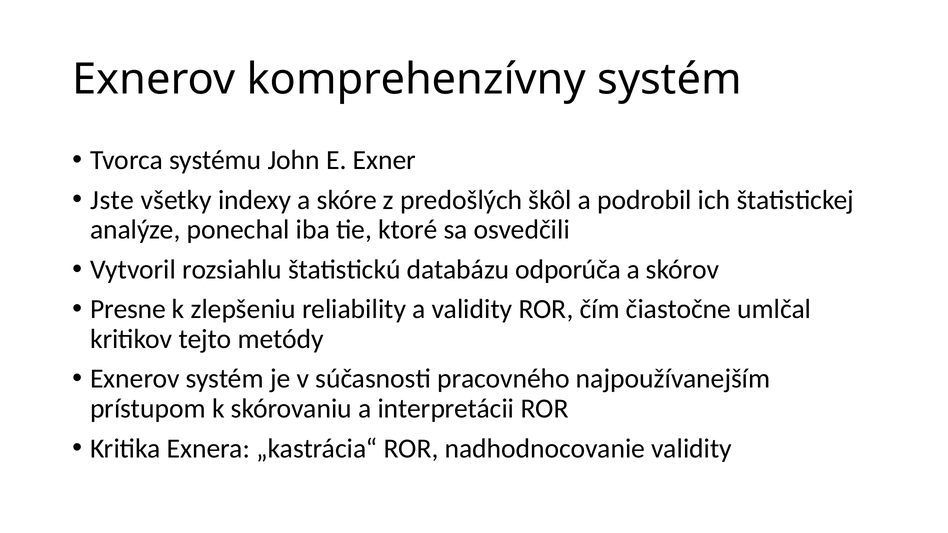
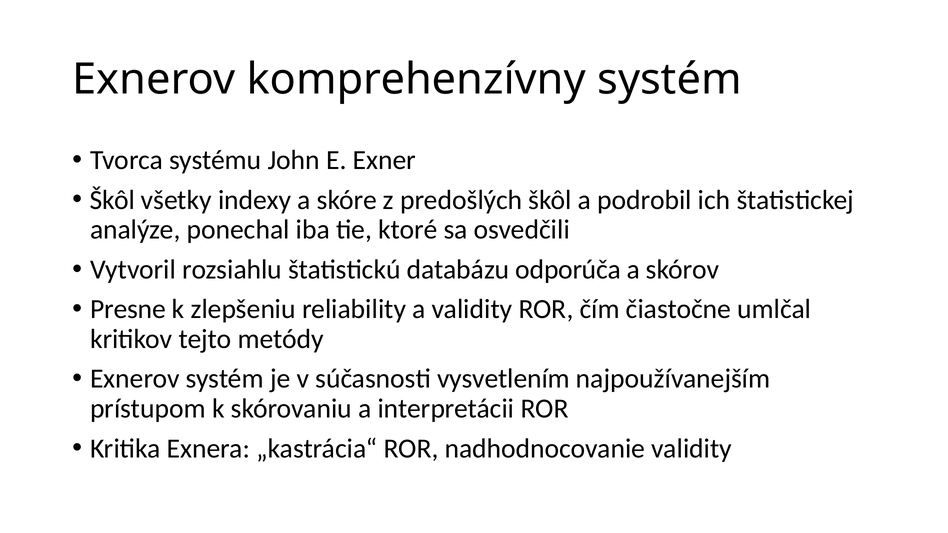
Jste: Jste -> Škôl (112, 200)
pracovného: pracovného -> vysvetlením (504, 379)
